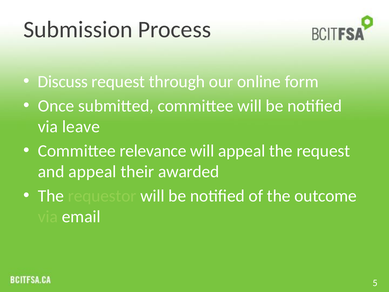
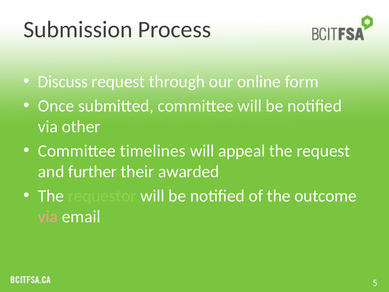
leave: leave -> other (81, 127)
relevance: relevance -> timelines (153, 151)
and appeal: appeal -> further (93, 172)
via colour: light green -> pink (48, 216)
